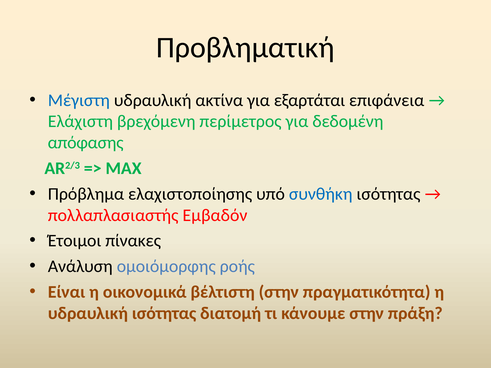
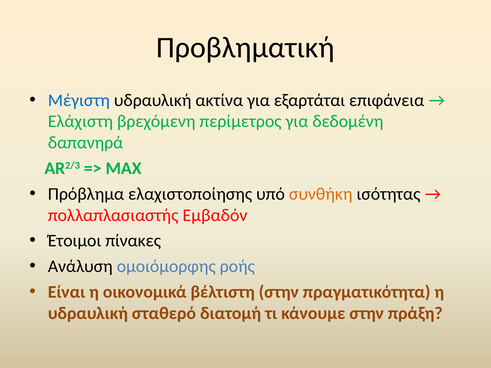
απόφασης: απόφασης -> δαπανηρά (86, 143)
συνθήκη colour: blue -> orange (321, 194)
υδραυλική ισότητας: ισότητας -> σταθερό (164, 313)
